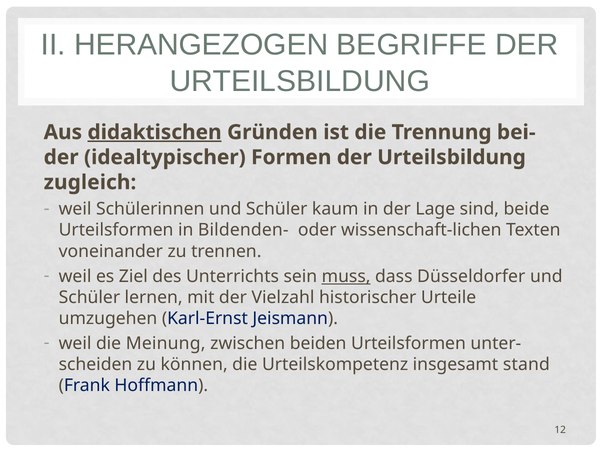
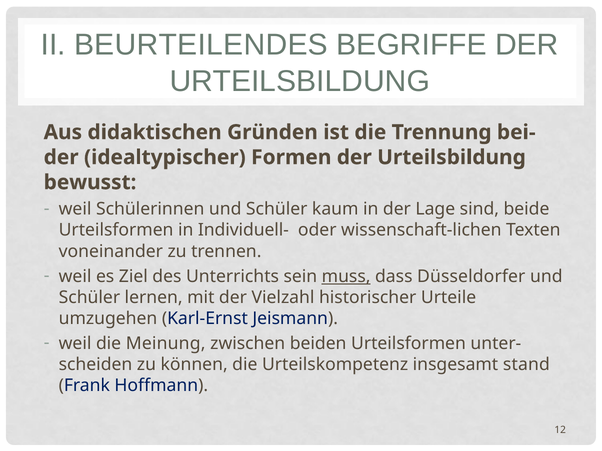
HERANGEZOGEN: HERANGEZOGEN -> BEURTEILENDES (201, 45)
didaktischen underline: present -> none (155, 132)
zugleich: zugleich -> bewusst (90, 183)
Bildenden-: Bildenden- -> Individuell- (243, 230)
